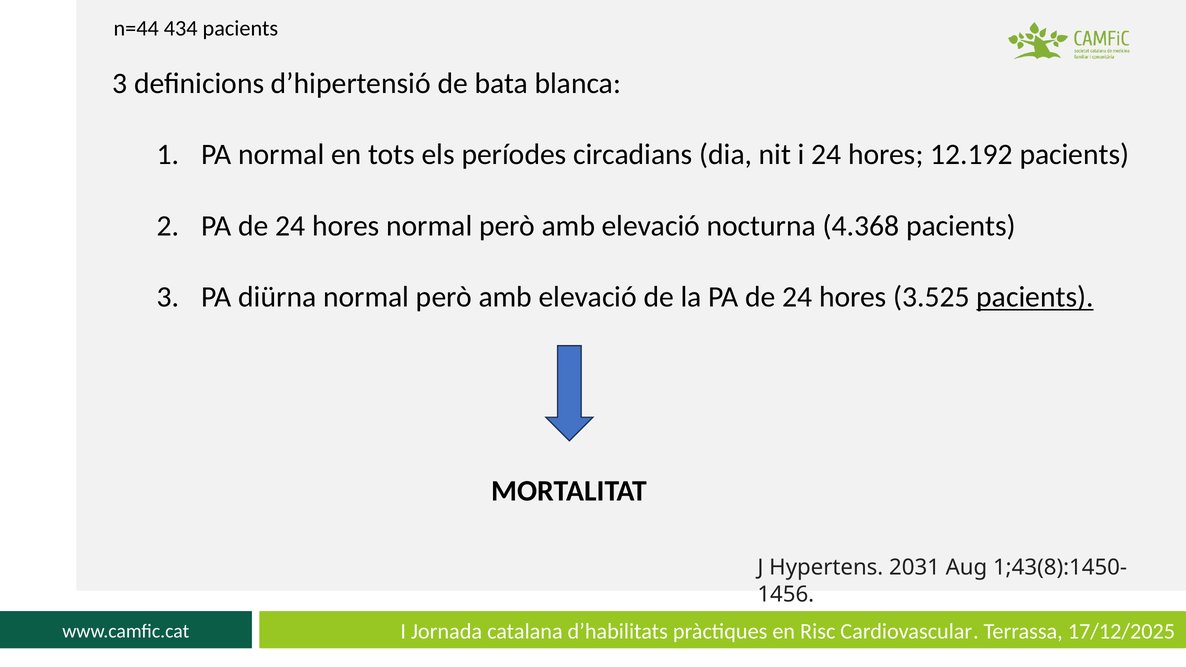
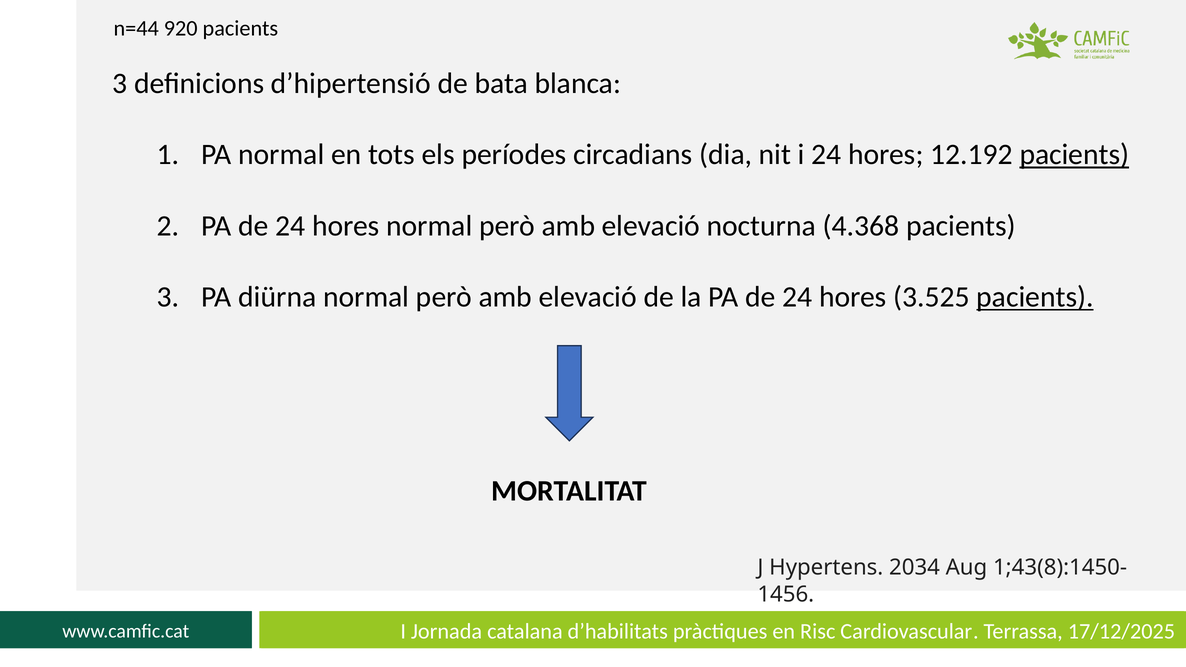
434: 434 -> 920 (181, 28)
pacients underline: none -> present (1074, 155)
2031: 2031 -> 2034 (915, 568)
